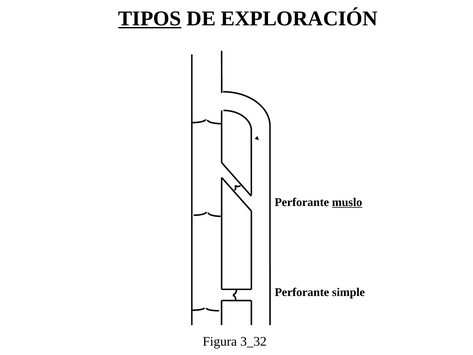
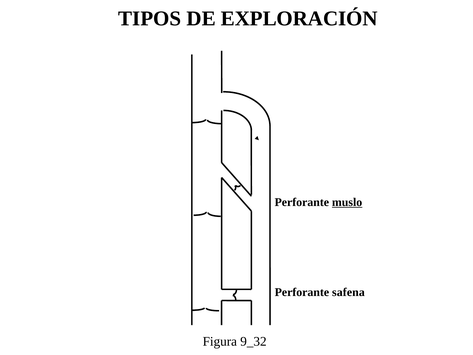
TIPOS underline: present -> none (150, 19)
simple: simple -> safena (348, 292)
3_32: 3_32 -> 9_32 (253, 341)
